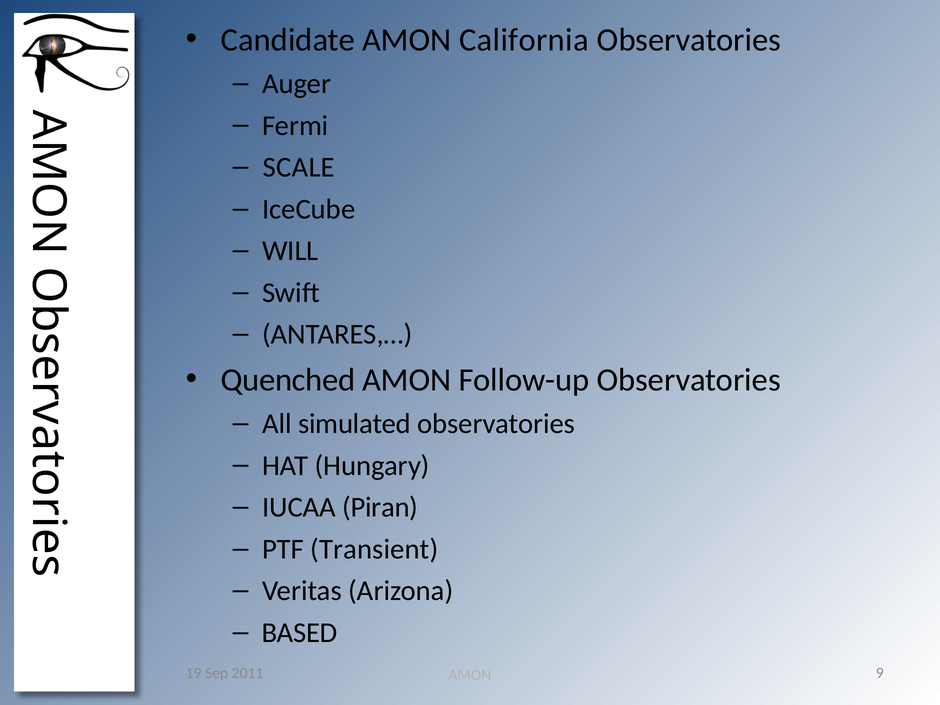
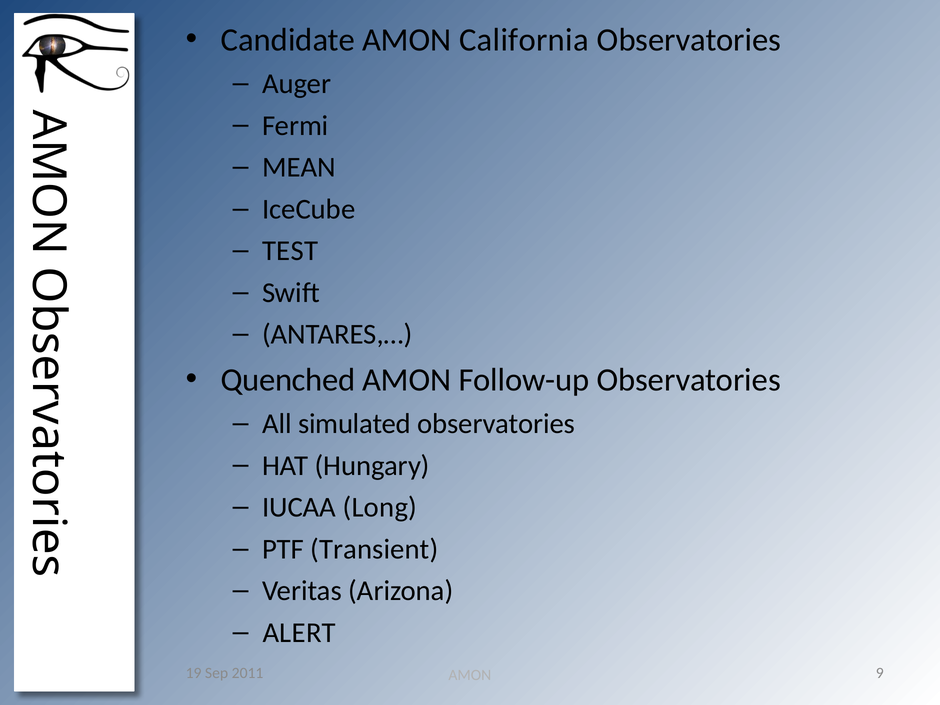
SCALE: SCALE -> MEAN (299, 167)
WILL: WILL -> TEST (290, 251)
Piran: Piran -> Long (380, 507)
BASED: BASED -> ALERT (299, 633)
